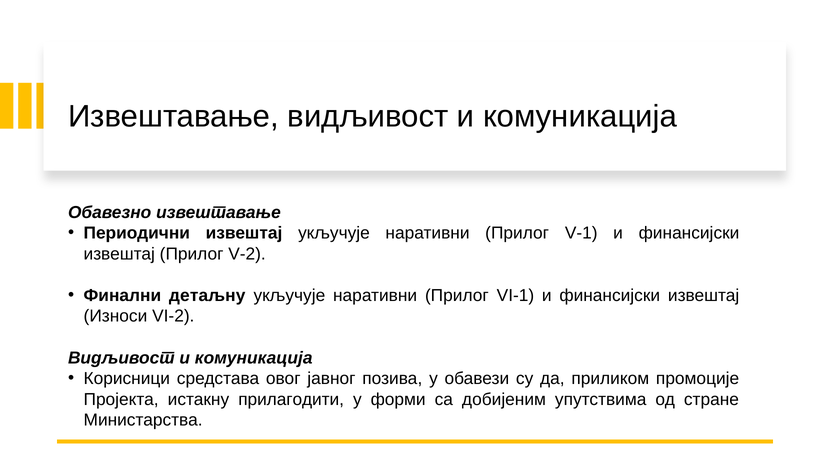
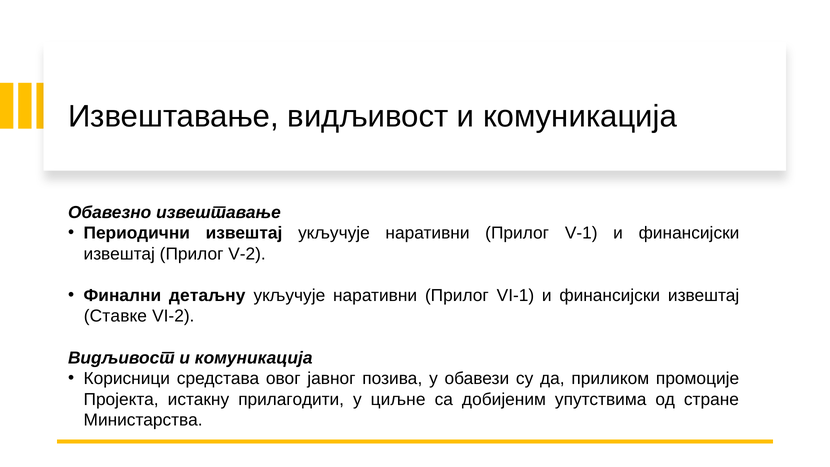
Износи: Износи -> Ставке (115, 316)
форми: форми -> циљне (398, 399)
